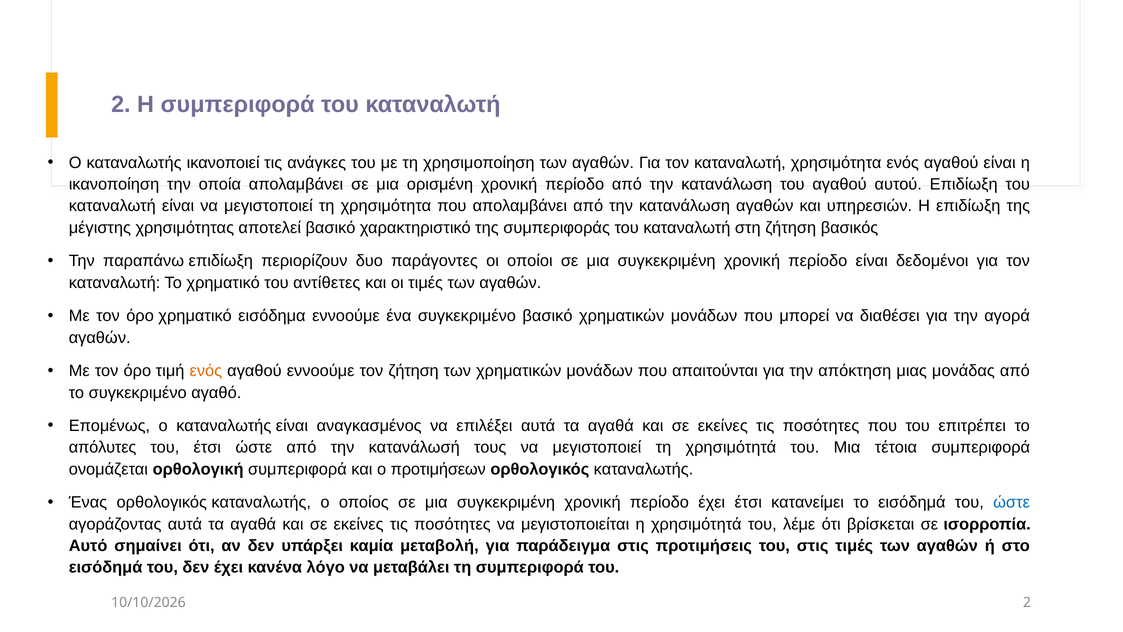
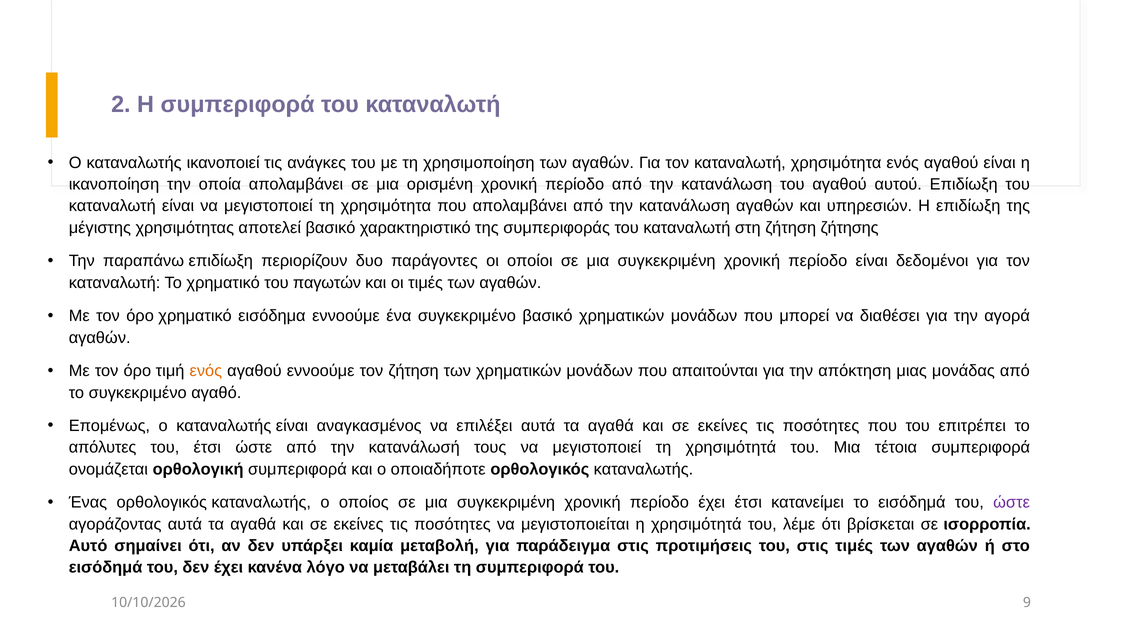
βασικός: βασικός -> ζήτησης (850, 228)
αντίθετες: αντίθετες -> παγωτών (327, 283)
προτιμήσεων: προτιμήσεων -> οποιαδήποτε (438, 469)
ώστε colour: blue -> purple (1012, 502)
2: 2 -> 9 (1027, 602)
